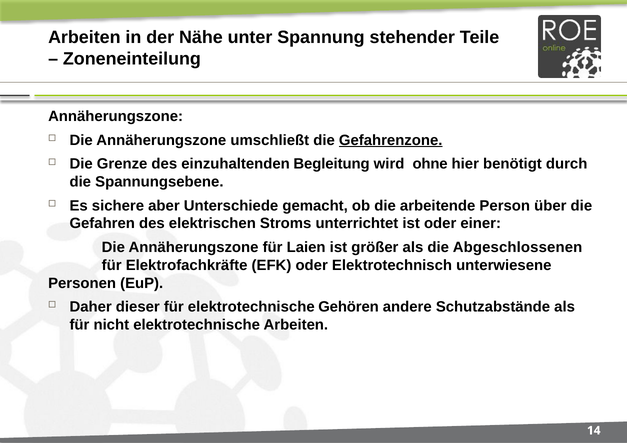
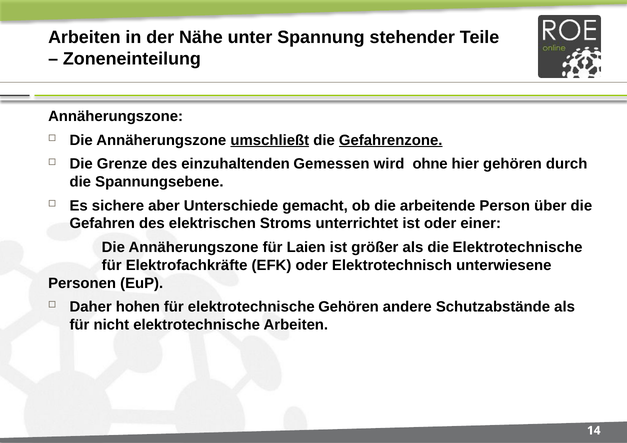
umschließt underline: none -> present (270, 140)
Begleitung: Begleitung -> Gemessen (331, 164)
hier benötigt: benötigt -> gehören (512, 164)
die Abgeschlossenen: Abgeschlossenen -> Elektrotechnische (518, 248)
dieser: dieser -> hohen (138, 307)
